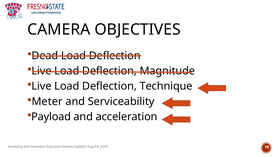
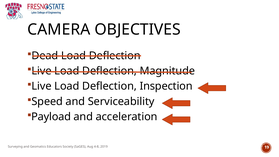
Technique: Technique -> Inspection (166, 86)
Meter: Meter -> Speed (47, 101)
